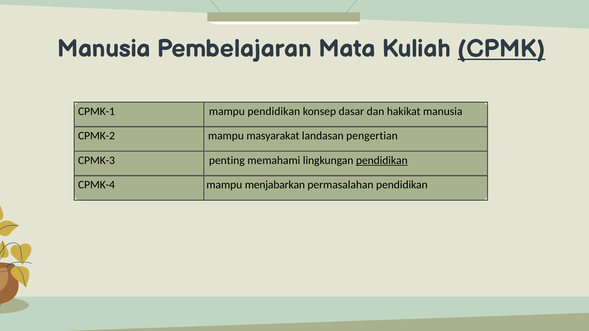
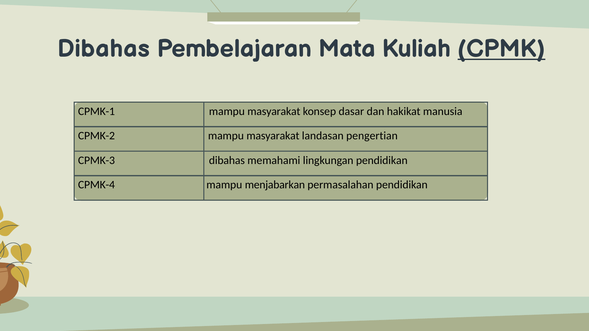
Manusia: Manusia -> Dibahas (104, 49)
CPMK-1 mampu pendidikan: pendidikan -> masyarakat (274, 111)
CPMK-3 penting: penting -> dibahas (227, 161)
pendidikan underline: present -> none (382, 161)
